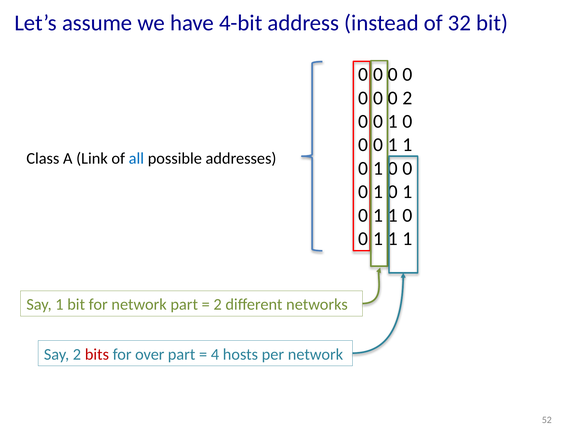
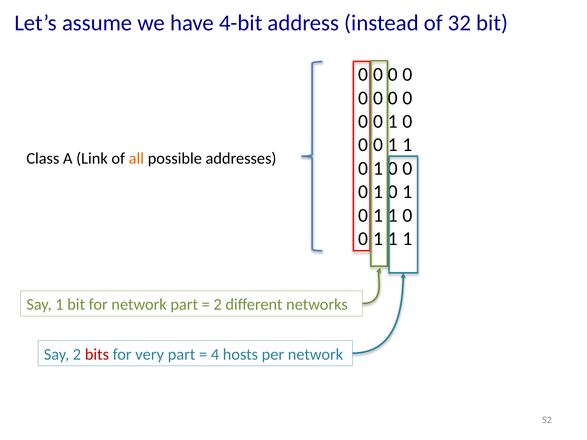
2: 2 -> 0 (408, 98)
all colour: blue -> orange (136, 158)
over: over -> very (150, 354)
